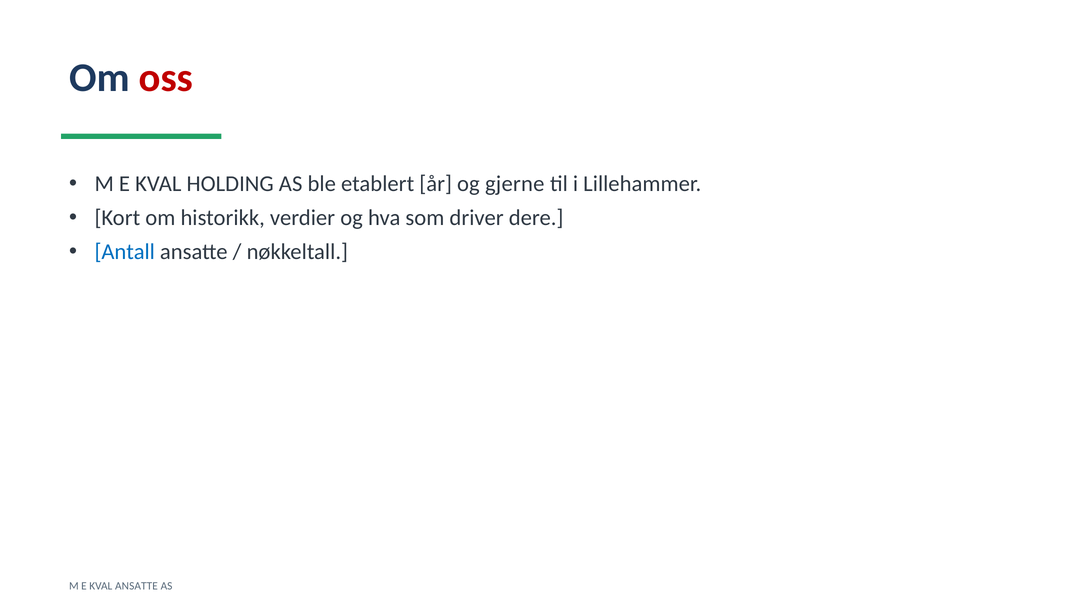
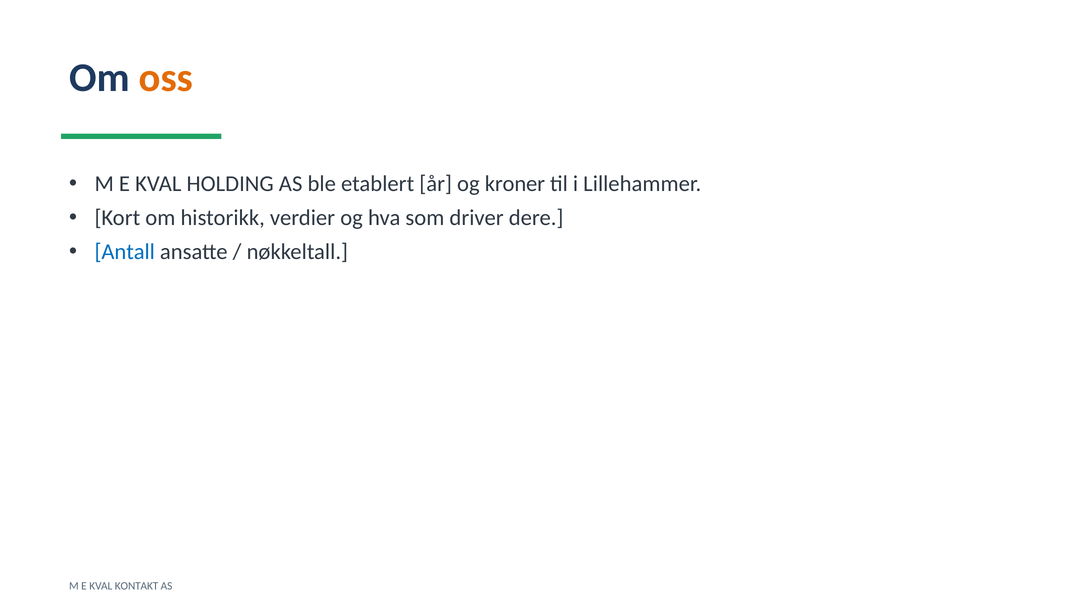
oss colour: red -> orange (166, 78)
gjerne: gjerne -> kroner (515, 184)
KVAL ANSATTE: ANSATTE -> KONTAKT (137, 586)
